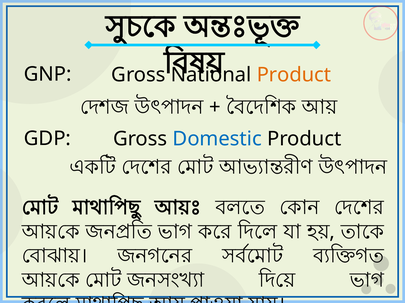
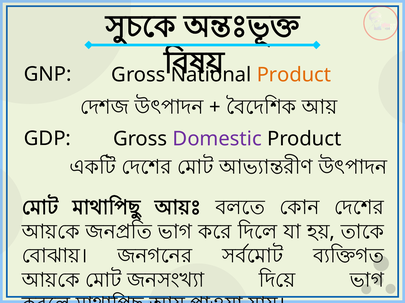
Domestic colour: blue -> purple (217, 139)
